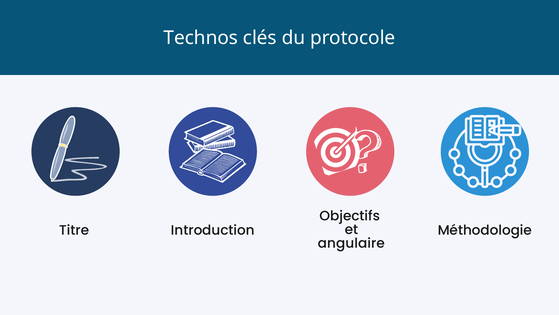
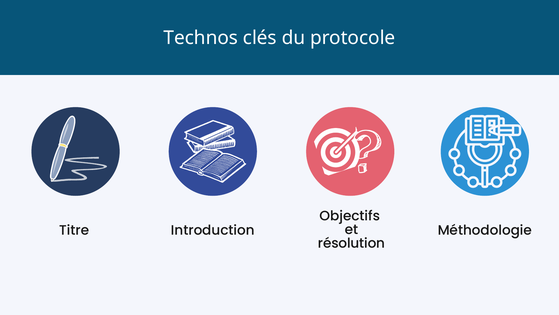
angulaire: angulaire -> résolution (352, 243)
